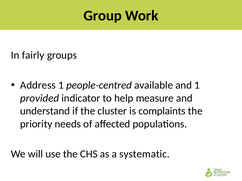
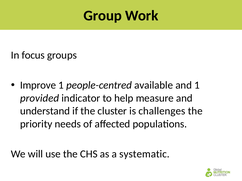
fairly: fairly -> focus (33, 55)
Address: Address -> Improve (38, 85)
complaints: complaints -> challenges (162, 111)
